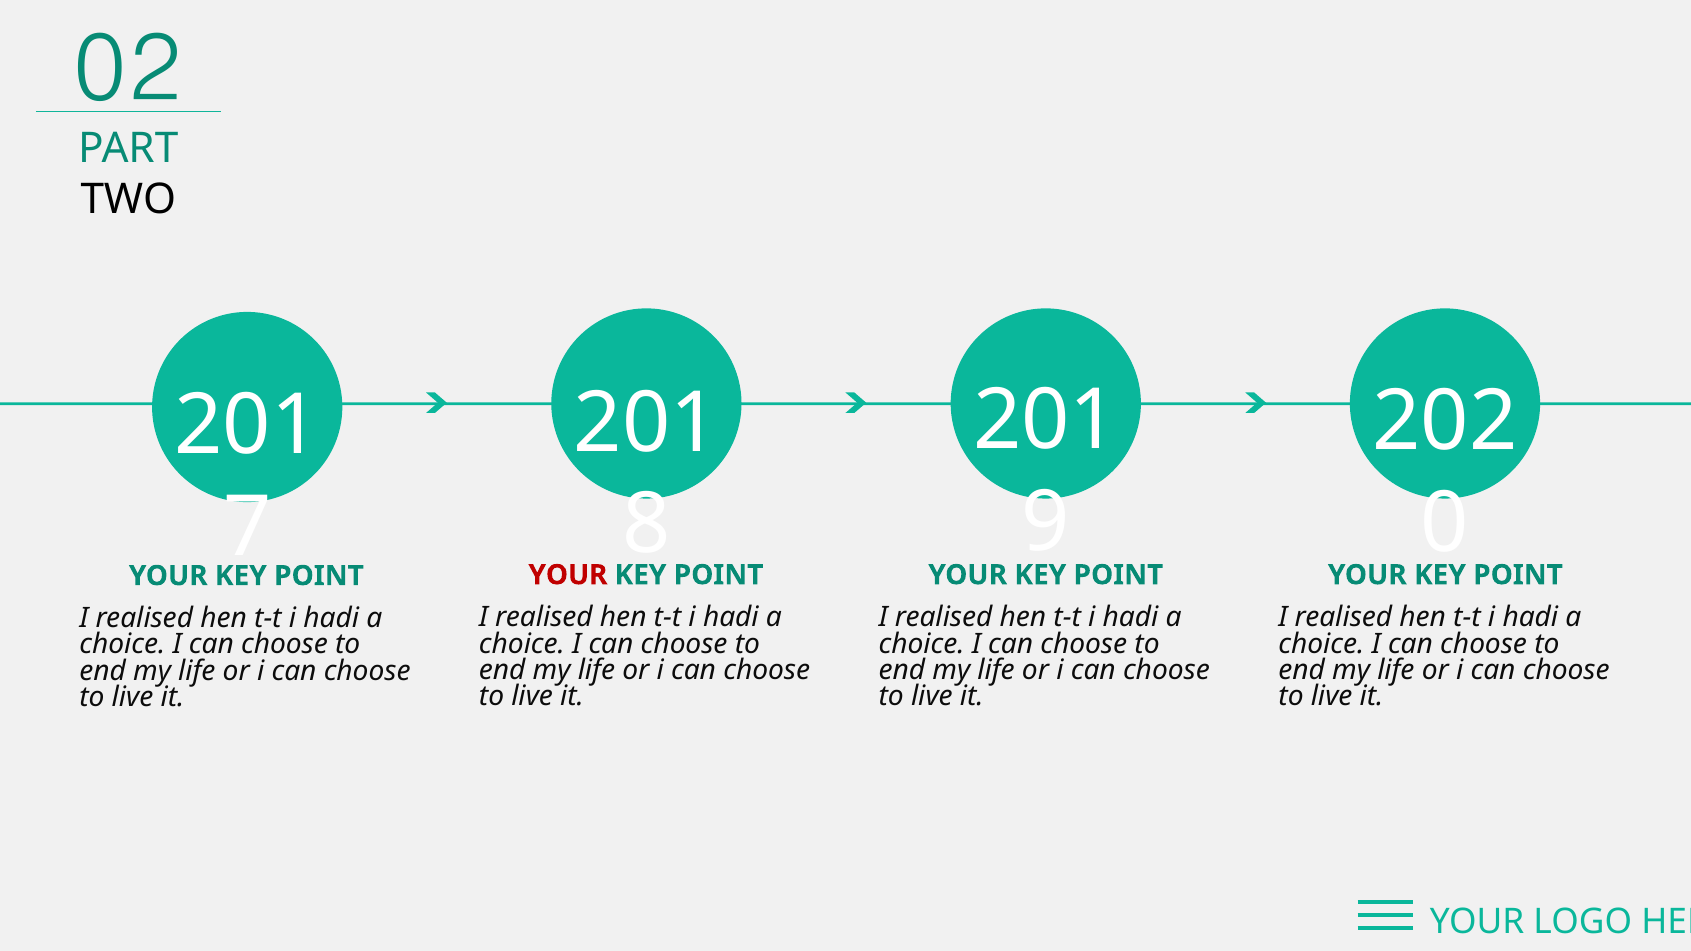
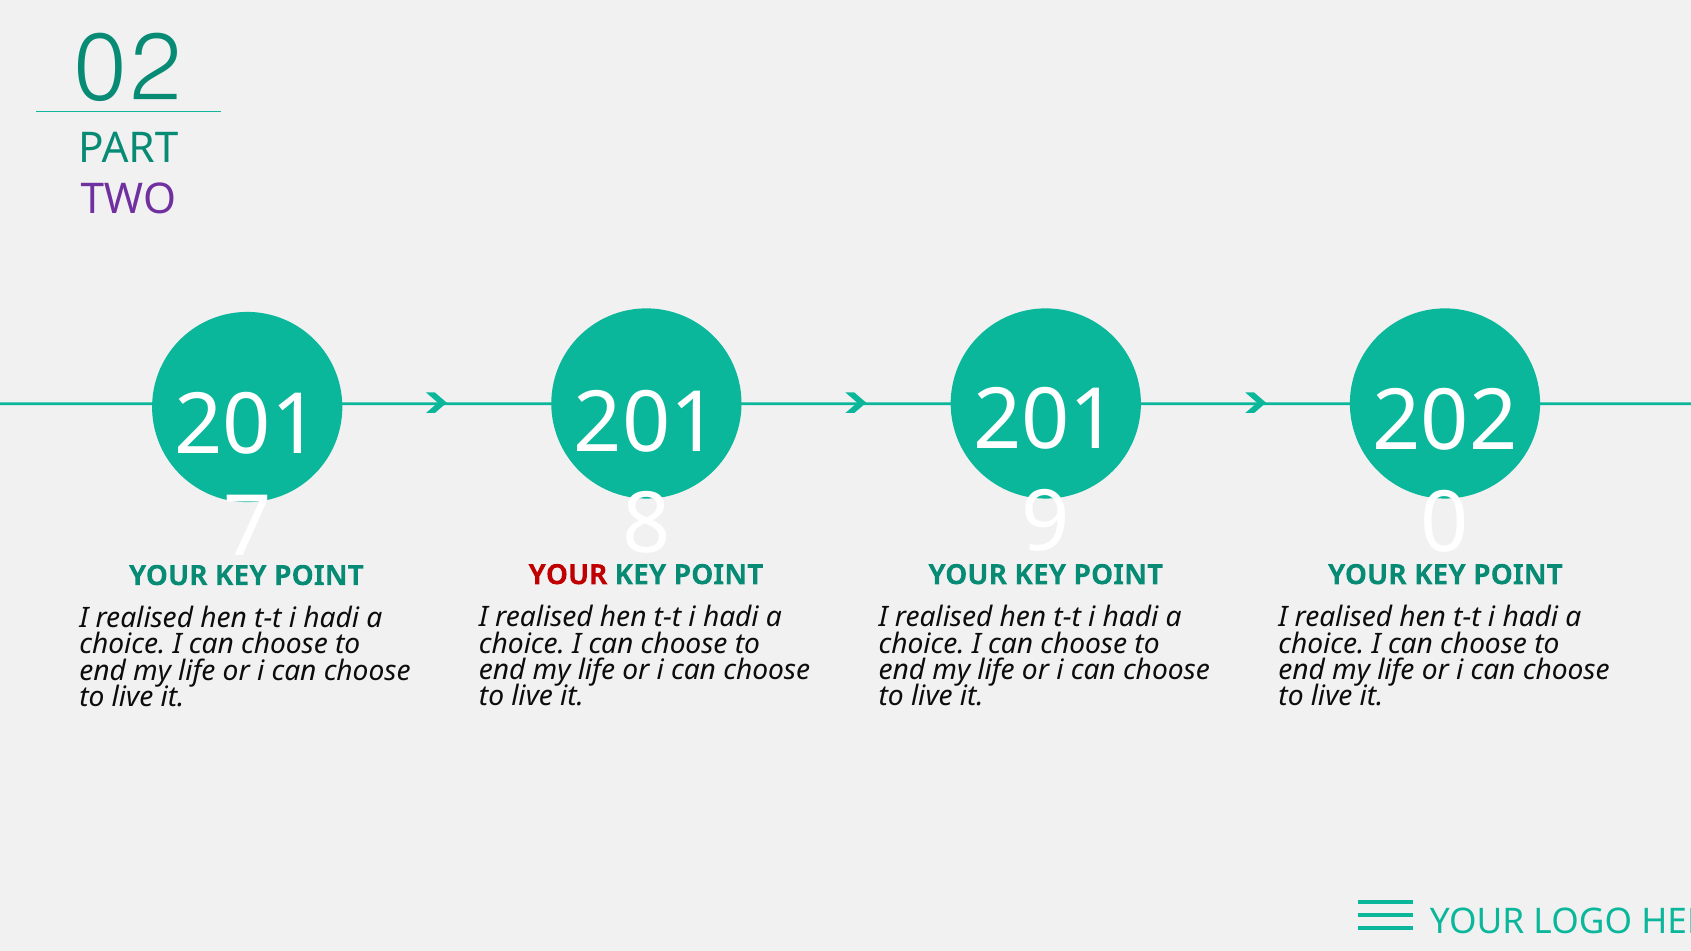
TWO colour: black -> purple (128, 200)
